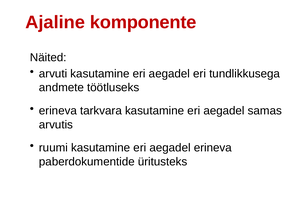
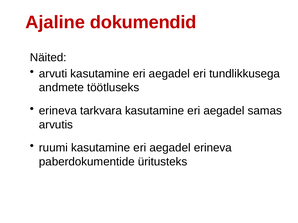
komponente: komponente -> dokumendid (143, 22)
